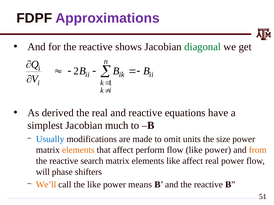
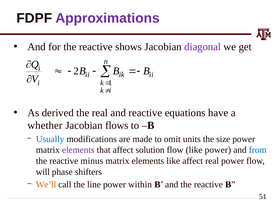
diagonal colour: green -> purple (203, 47)
simplest: simplest -> whether (45, 126)
much: much -> flows (117, 126)
elements colour: orange -> purple (78, 150)
perform: perform -> solution (150, 150)
from colour: orange -> blue (258, 150)
search: search -> minus (92, 161)
the like: like -> line (94, 185)
means: means -> within (140, 185)
